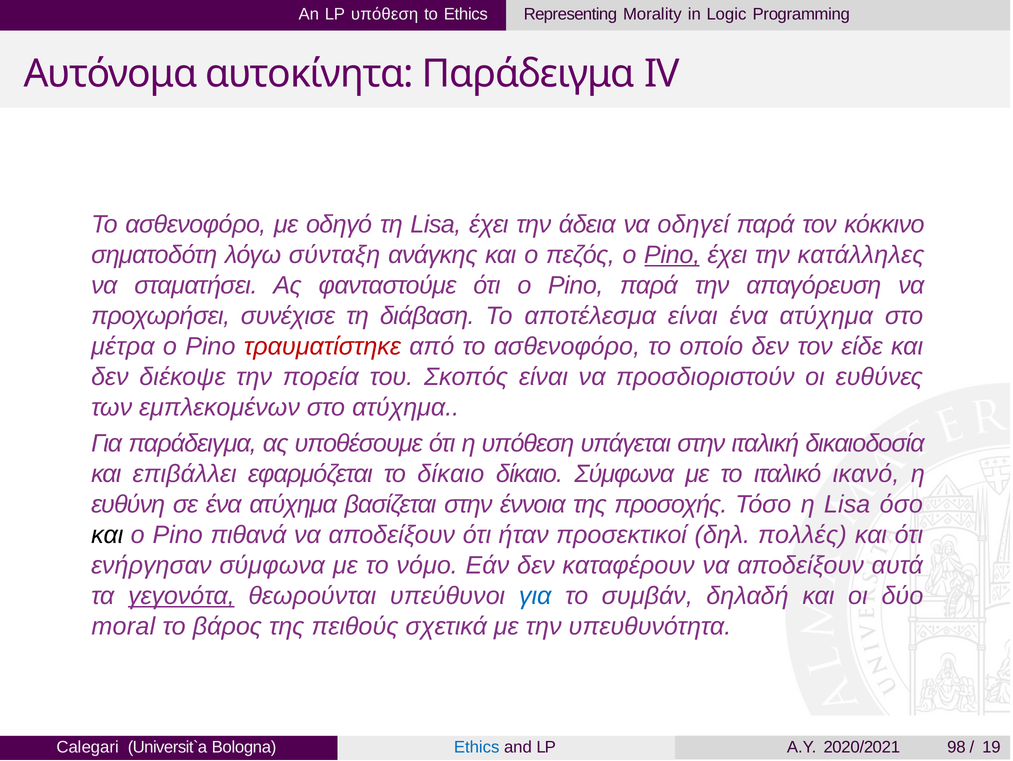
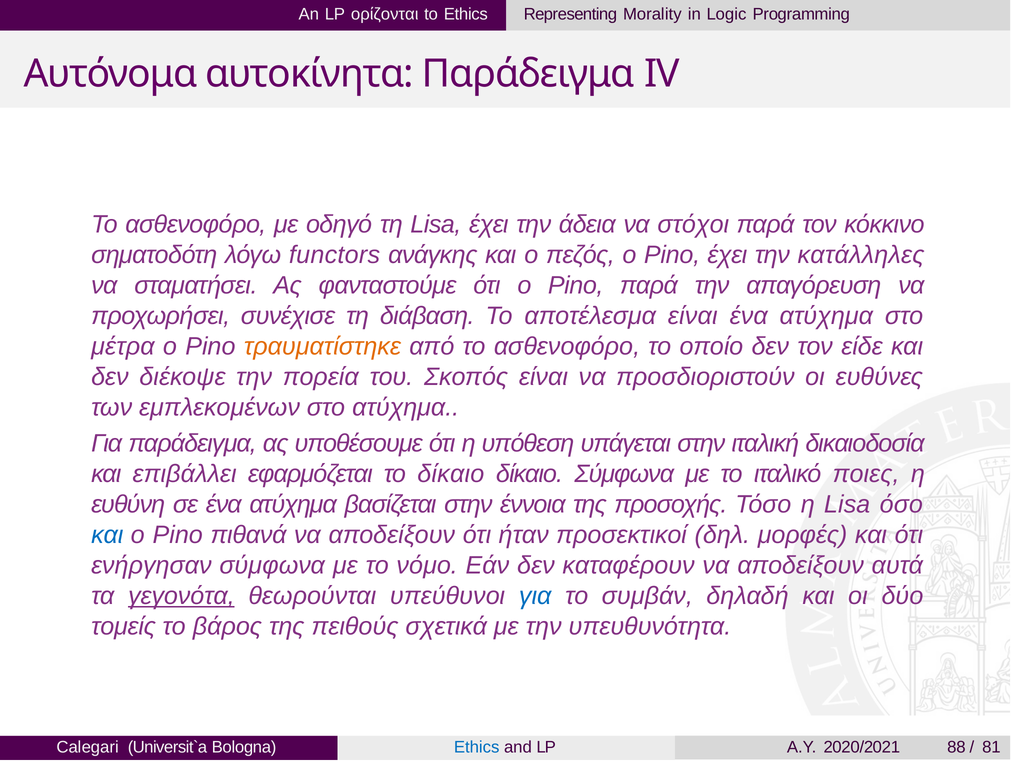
LP υπόθεση: υπόθεση -> ορίζονται (385, 14)
οδηγεί: οδηγεί -> στόχοι (693, 224)
σύνταξη: σύνταξη -> functors (335, 255)
Pino underline: present -> none (672, 255)
τραυματίστηκε colour: red -> orange (322, 346)
ικανό: ικανό -> ποιες (866, 474)
και colour: black -> blue (107, 534)
πολλές: πολλές -> μορφές (803, 534)
moral: moral -> τομείς (124, 626)
98: 98 -> 88 (956, 747)
19: 19 -> 81 (991, 747)
